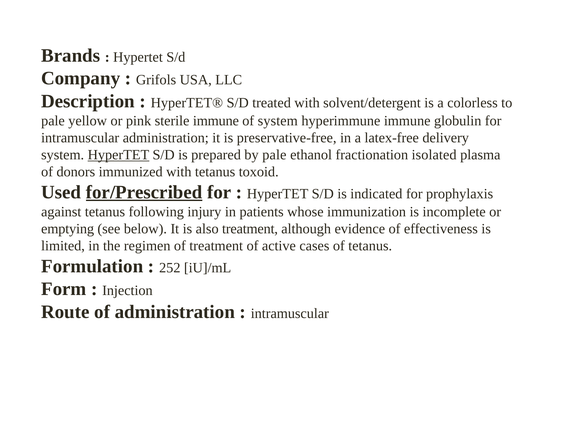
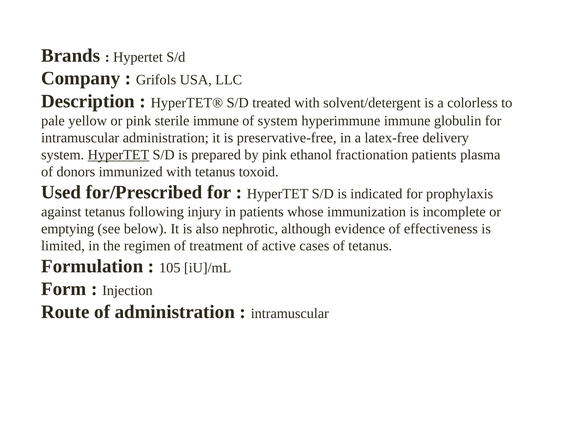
by pale: pale -> pink (275, 155)
fractionation isolated: isolated -> patients (434, 155)
for/Prescribed underline: present -> none (144, 192)
also treatment: treatment -> nephrotic (250, 229)
252: 252 -> 105 (170, 268)
